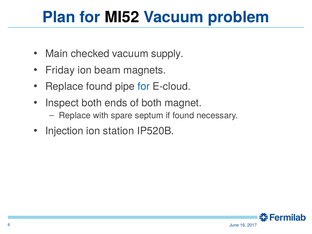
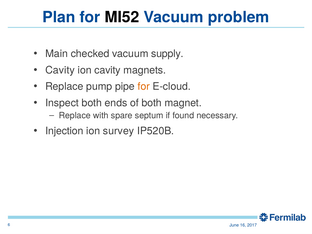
Friday: Friday -> Cavity (60, 70)
ion beam: beam -> cavity (108, 70)
Replace found: found -> pump (99, 87)
for colour: blue -> orange (144, 87)
station: station -> survey (119, 131)
